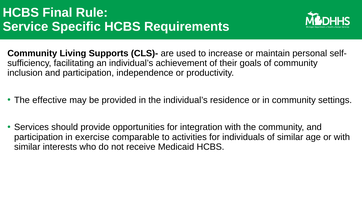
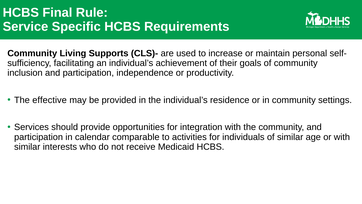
exercise: exercise -> calendar (92, 137)
